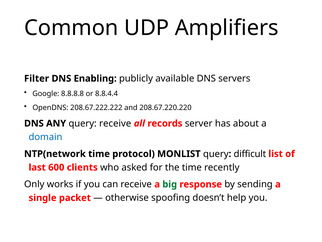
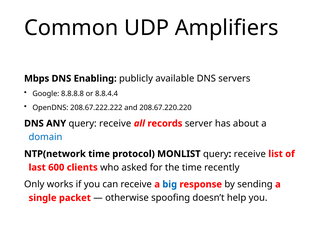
Filter: Filter -> Mbps (37, 78)
difficult: difficult -> receive (250, 154)
big colour: green -> blue (170, 184)
